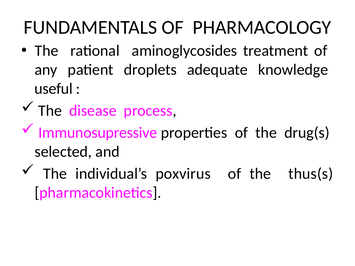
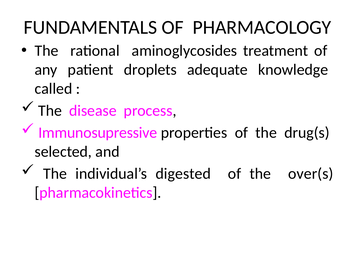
useful: useful -> called (53, 89)
poxvirus: poxvirus -> digested (183, 174)
thus(s: thus(s -> over(s (311, 174)
